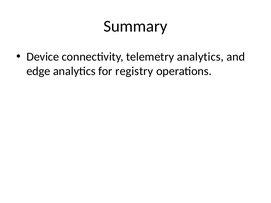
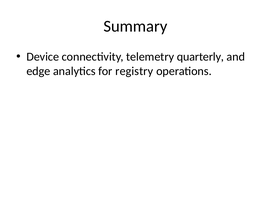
telemetry analytics: analytics -> quarterly (200, 57)
